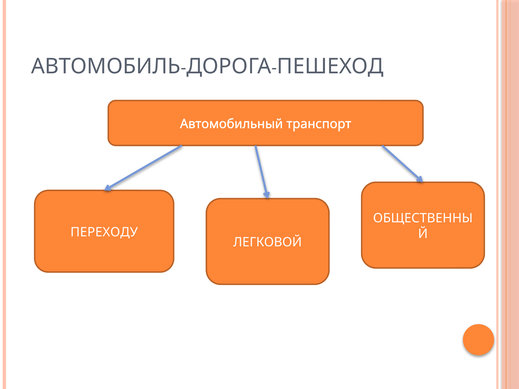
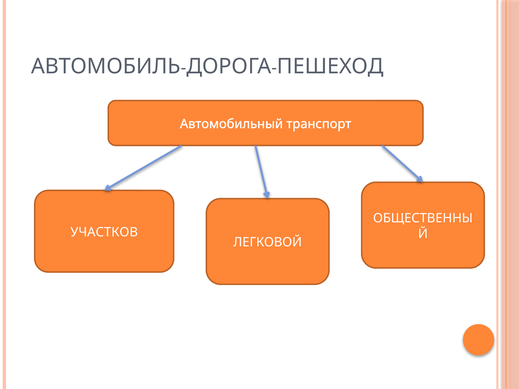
ПЕРЕХОДУ: ПЕРЕХОДУ -> УЧАСТКОВ (104, 232)
